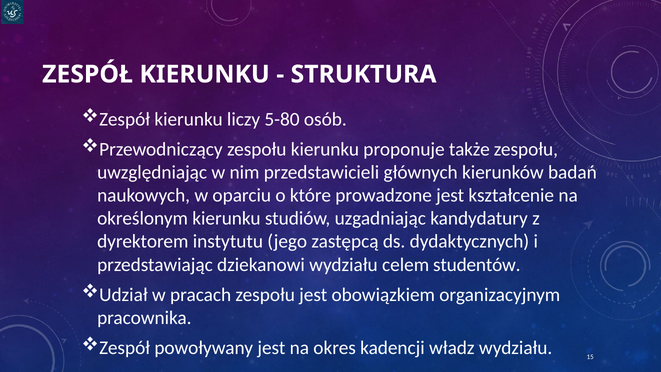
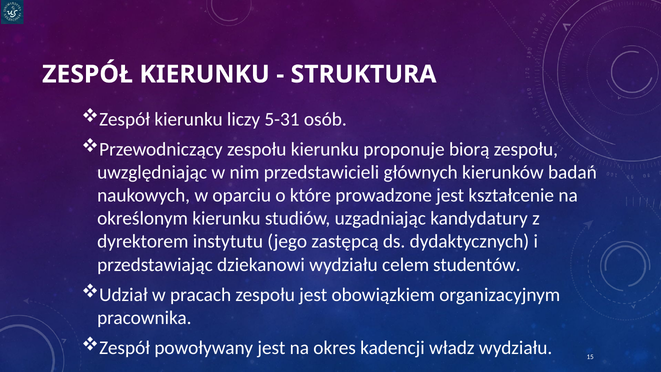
5-80: 5-80 -> 5-31 (282, 119)
także: także -> biorą (469, 149)
